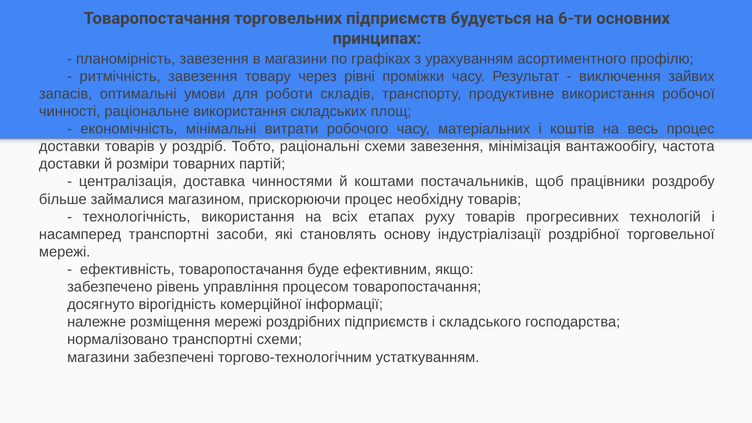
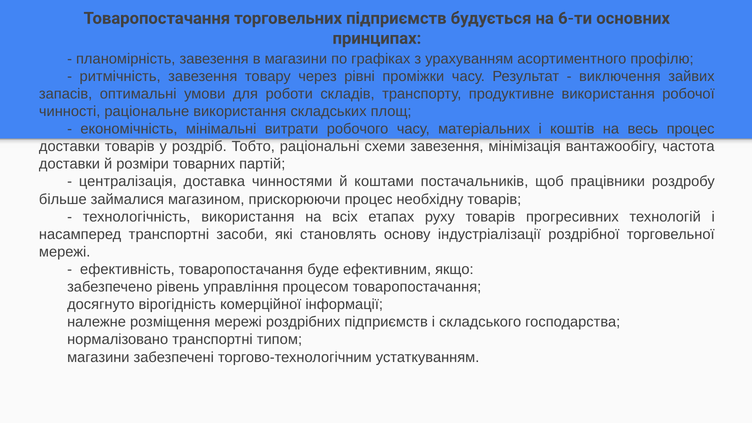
транспортні схеми: схеми -> типом (279, 340)
